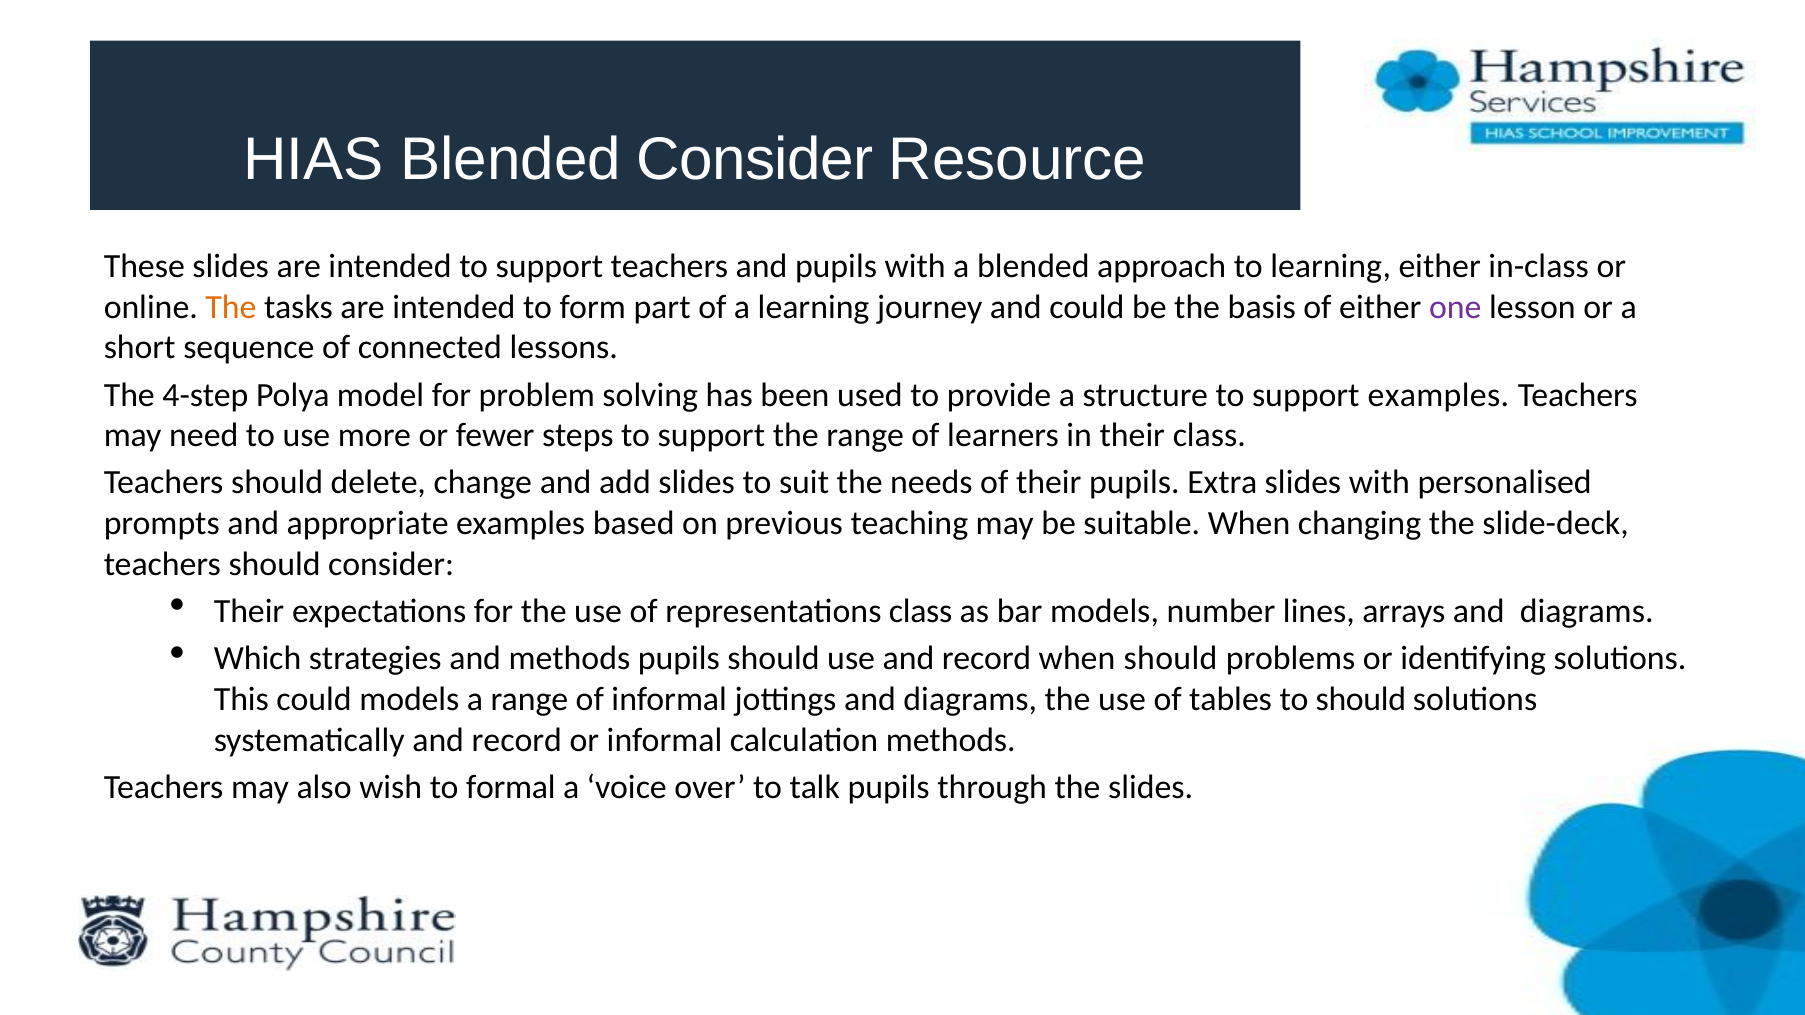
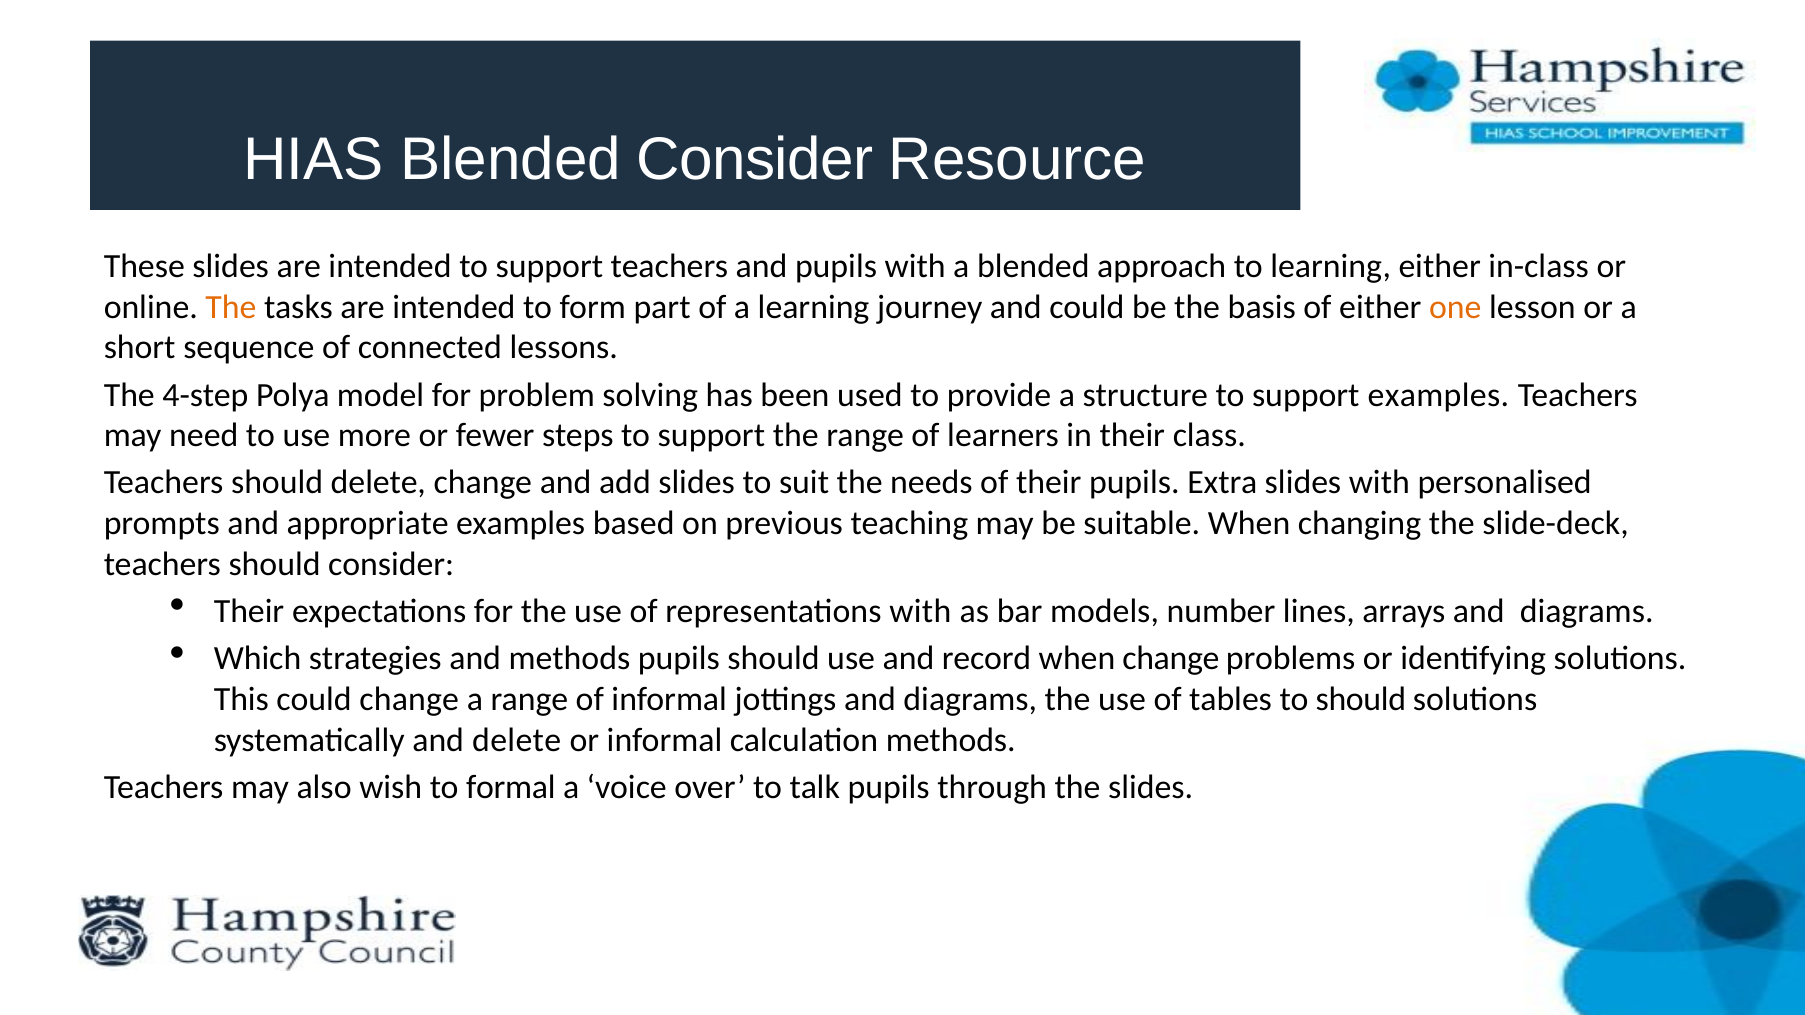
one colour: purple -> orange (1455, 307)
representations class: class -> with (920, 612)
when should: should -> change (1171, 659)
could models: models -> change (409, 700)
systematically and record: record -> delete (517, 740)
